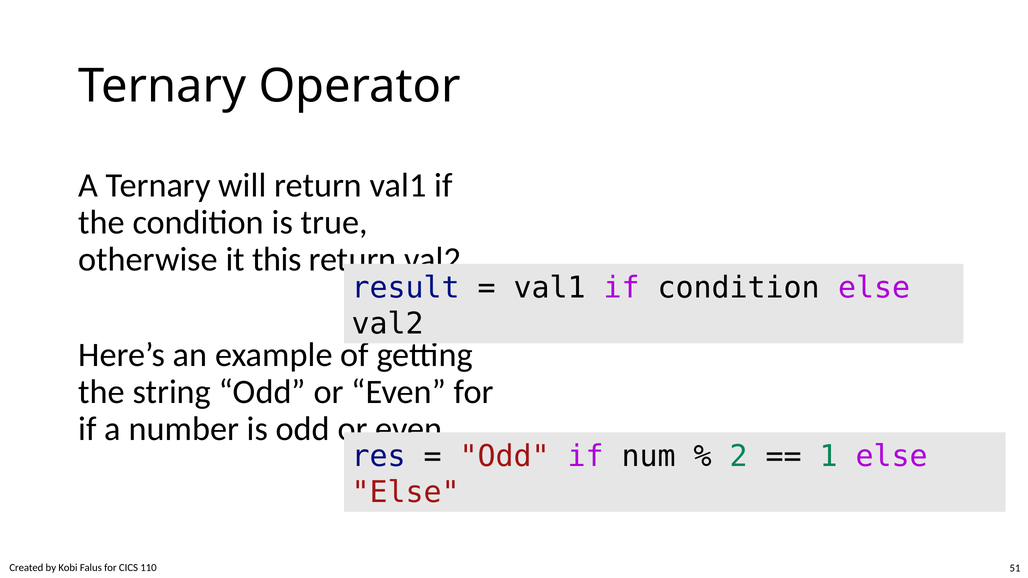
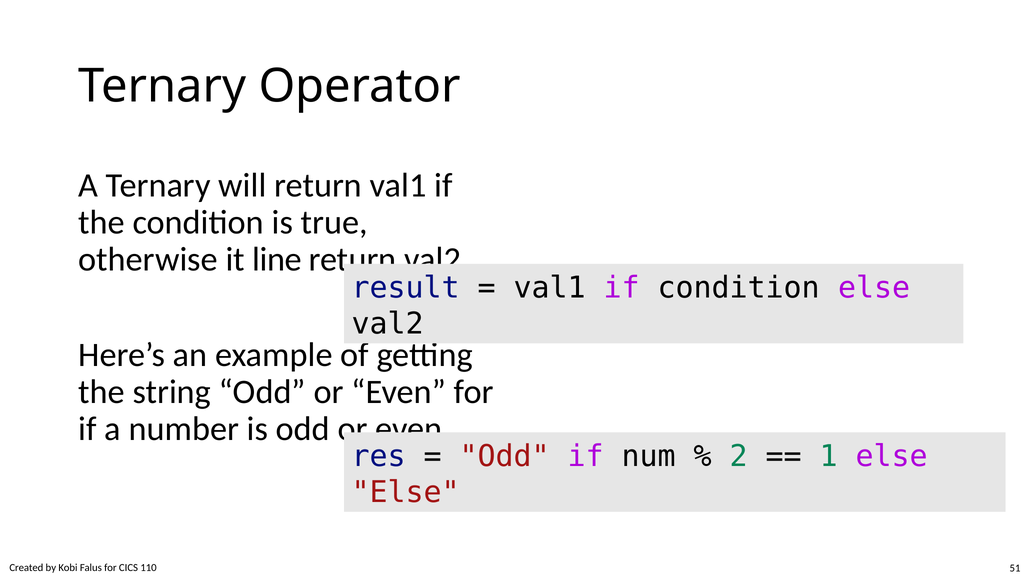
this: this -> line (277, 260)
